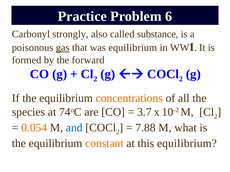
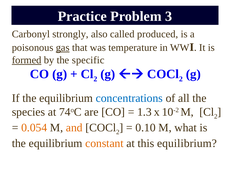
6: 6 -> 3 (169, 16)
substance: substance -> produced (158, 34)
was equilibrium: equilibrium -> temperature (133, 48)
formed underline: none -> present (27, 60)
forward: forward -> specific (88, 60)
concentrations colour: orange -> blue (129, 99)
3.7: 3.7 -> 1.3 (144, 112)
and colour: blue -> orange (74, 128)
7.88: 7.88 -> 0.10 (146, 128)
